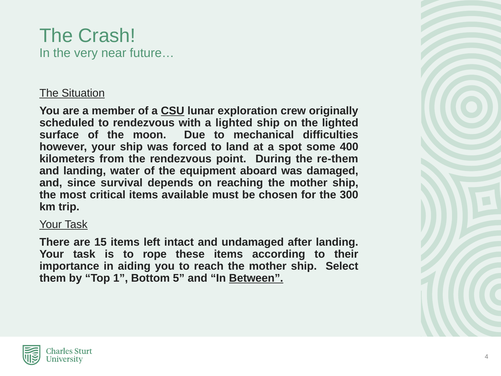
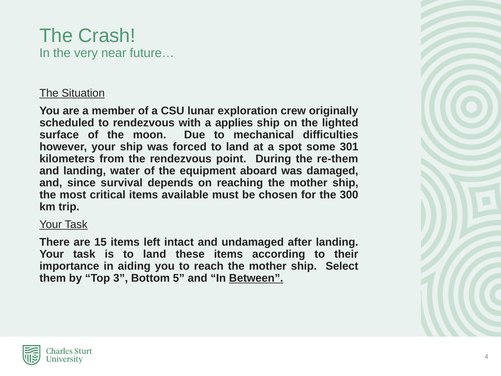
CSU underline: present -> none (173, 111)
a lighted: lighted -> applies (234, 123)
400: 400 -> 301 (349, 147)
is to rope: rope -> land (155, 254)
1: 1 -> 3 (121, 278)
